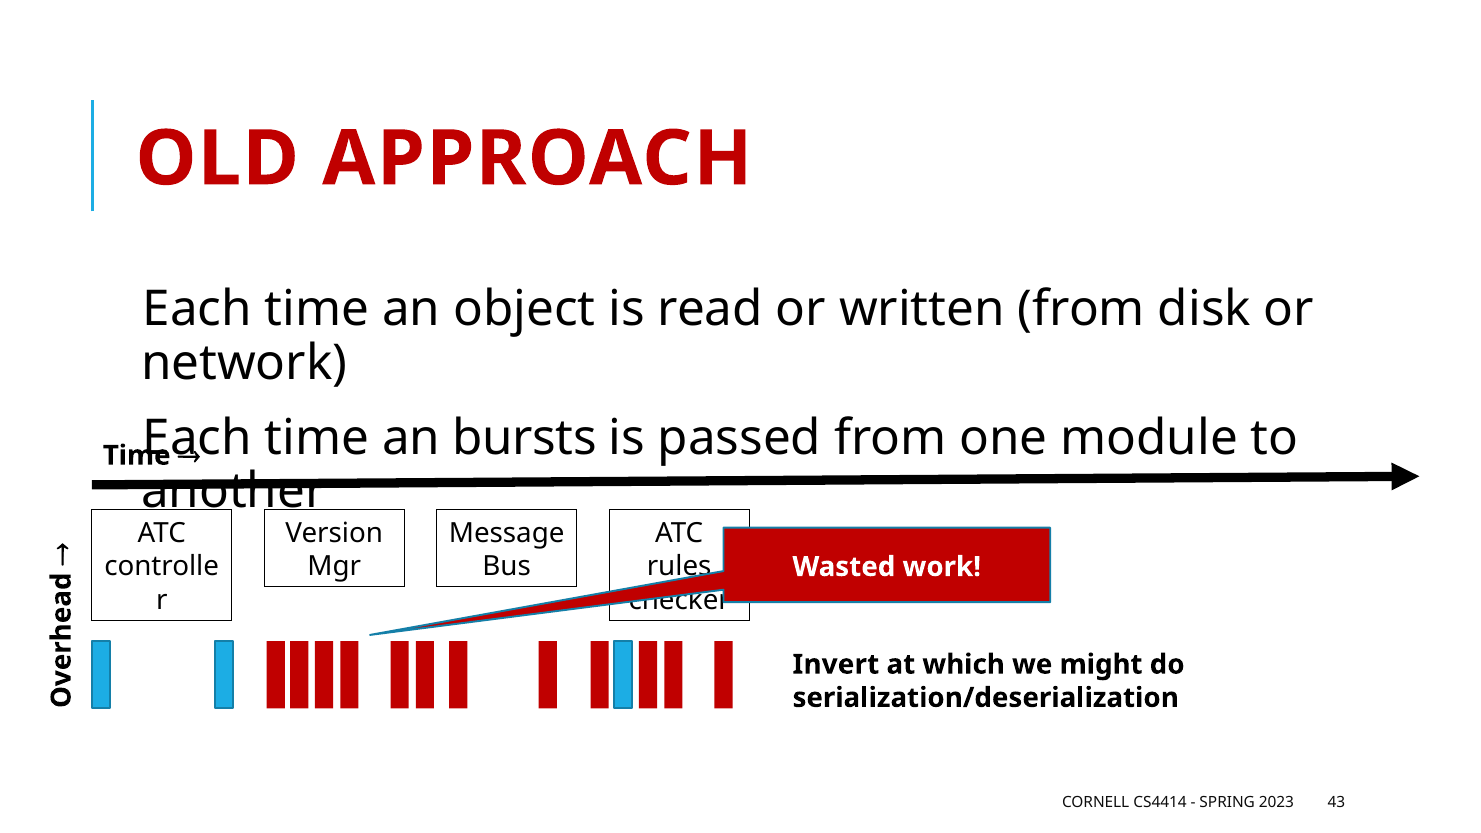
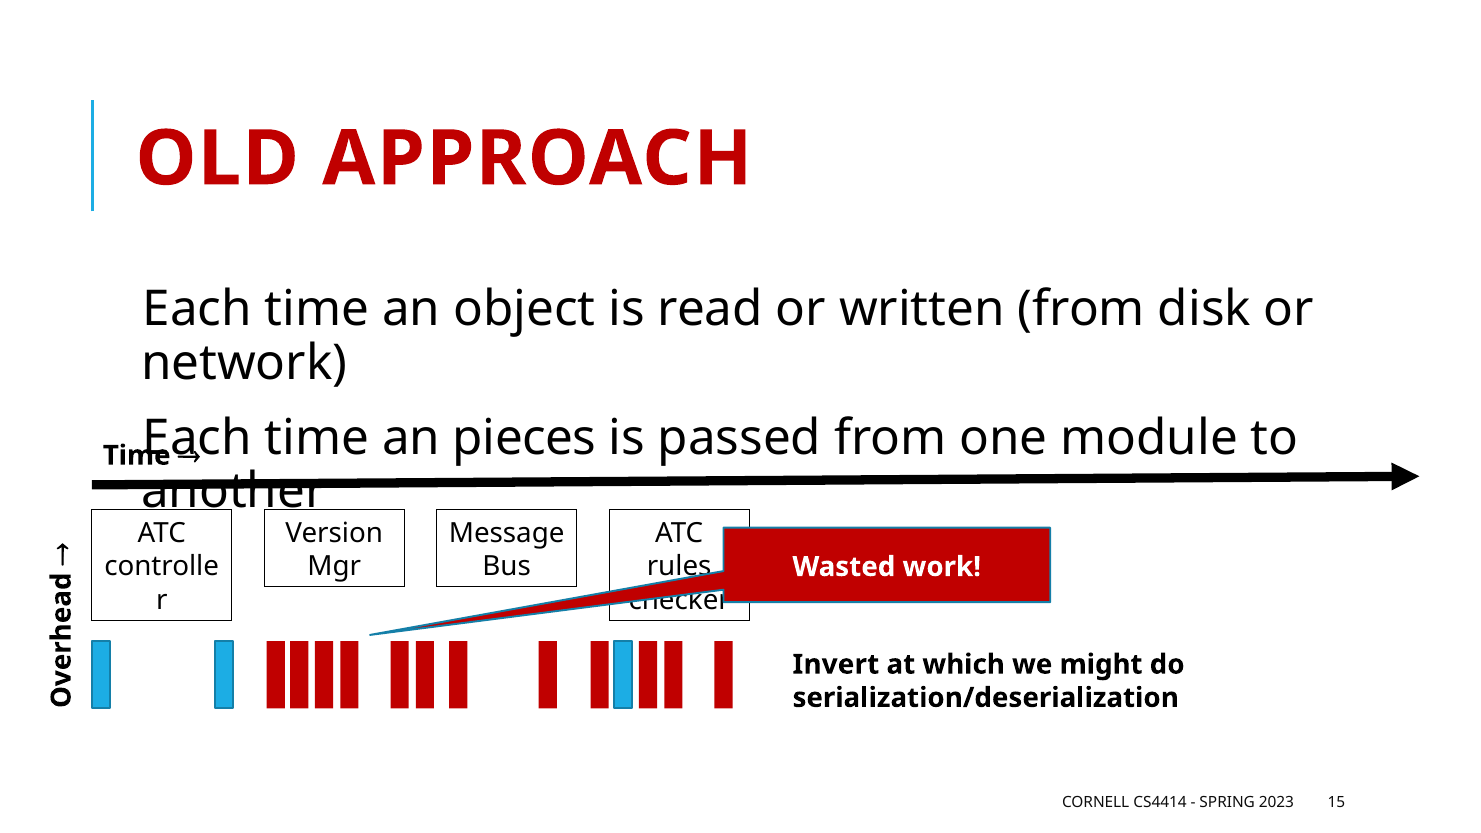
bursts: bursts -> pieces (525, 438)
43: 43 -> 15 (1336, 803)
